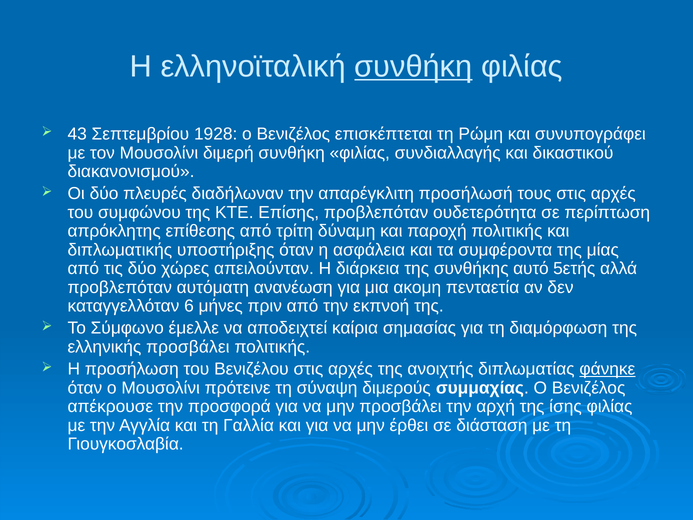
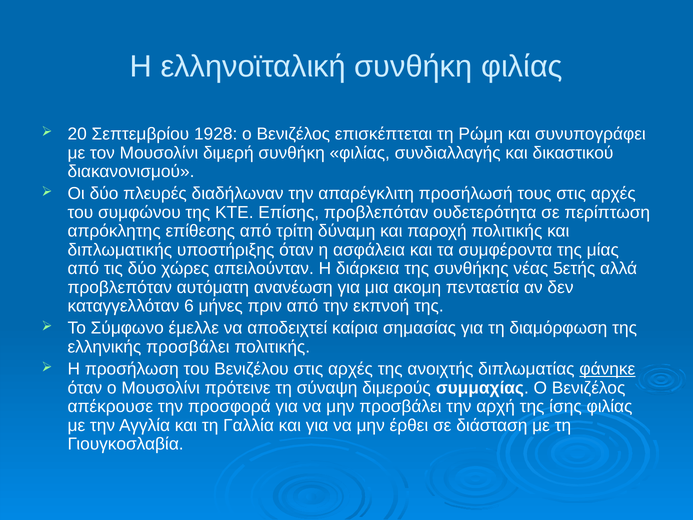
συνθήκη underline: present -> none (413, 66)
43: 43 -> 20 (77, 134)
αυτό: αυτό -> νέας (531, 268)
